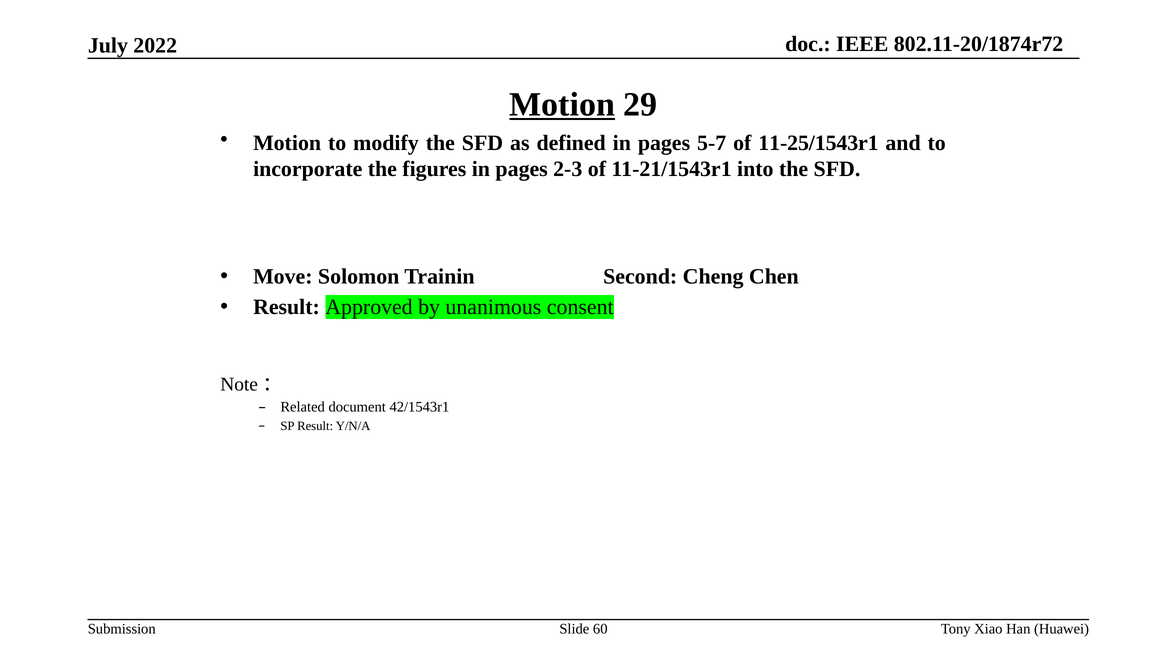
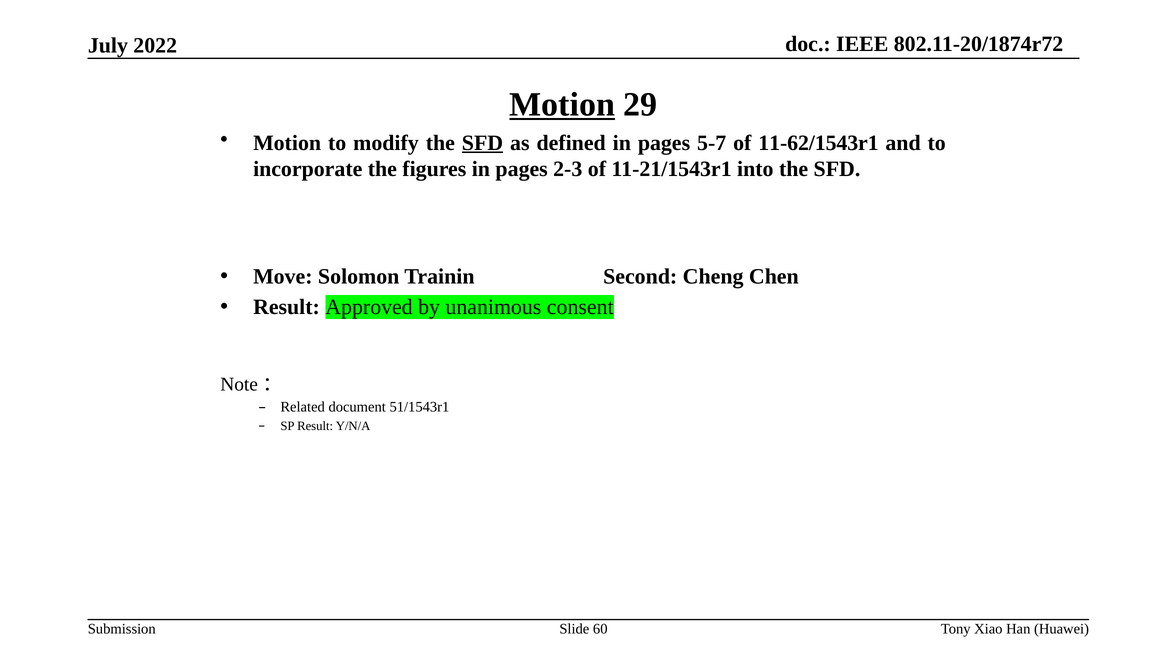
SFD underline: none -> present (483, 143)
11-25/1543r1: 11-25/1543r1 -> 11-62/1543r1 (818, 143)
42/1543r1: 42/1543r1 -> 51/1543r1 (419, 407)
